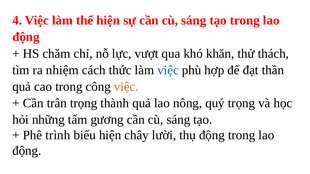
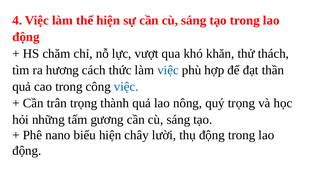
nhiệm: nhiệm -> hương (62, 70)
việc colour: orange -> blue (126, 87)
trình: trình -> nano (58, 135)
